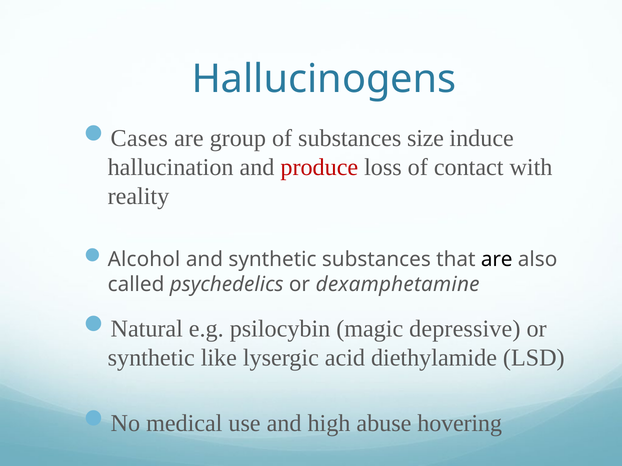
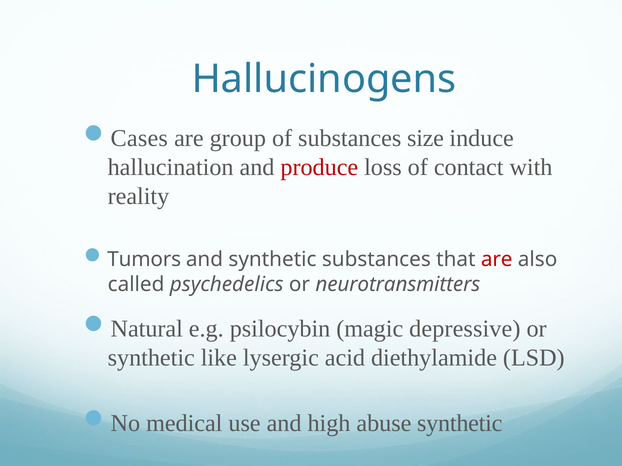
Alcohol: Alcohol -> Tumors (144, 260)
are colour: black -> red (497, 260)
dexamphetamine: dexamphetamine -> neurotransmitters (398, 285)
abuse hovering: hovering -> synthetic (460, 424)
